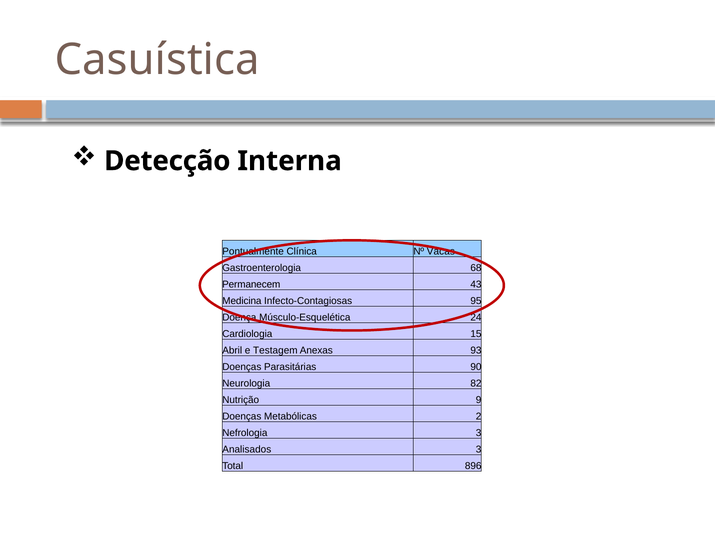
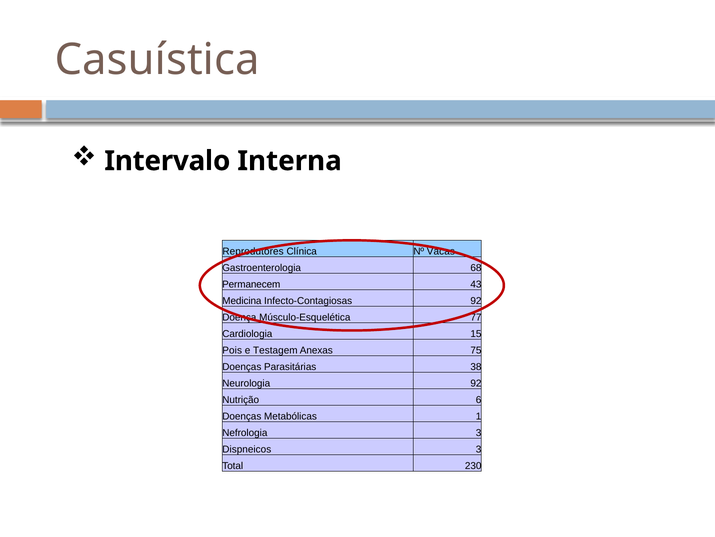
Detecção: Detecção -> Intervalo (167, 161)
Pontualmente: Pontualmente -> Reprodutores (253, 251)
Infecto-Contagiosas 95: 95 -> 92 (476, 300)
24: 24 -> 77 (476, 317)
Abril: Abril -> Pois (232, 350)
93: 93 -> 75 (476, 350)
90: 90 -> 38 (476, 366)
Neurologia 82: 82 -> 92 (476, 383)
9: 9 -> 6 (479, 399)
2: 2 -> 1 (479, 416)
Analisados: Analisados -> Dispneicos (247, 449)
896: 896 -> 230 (473, 465)
